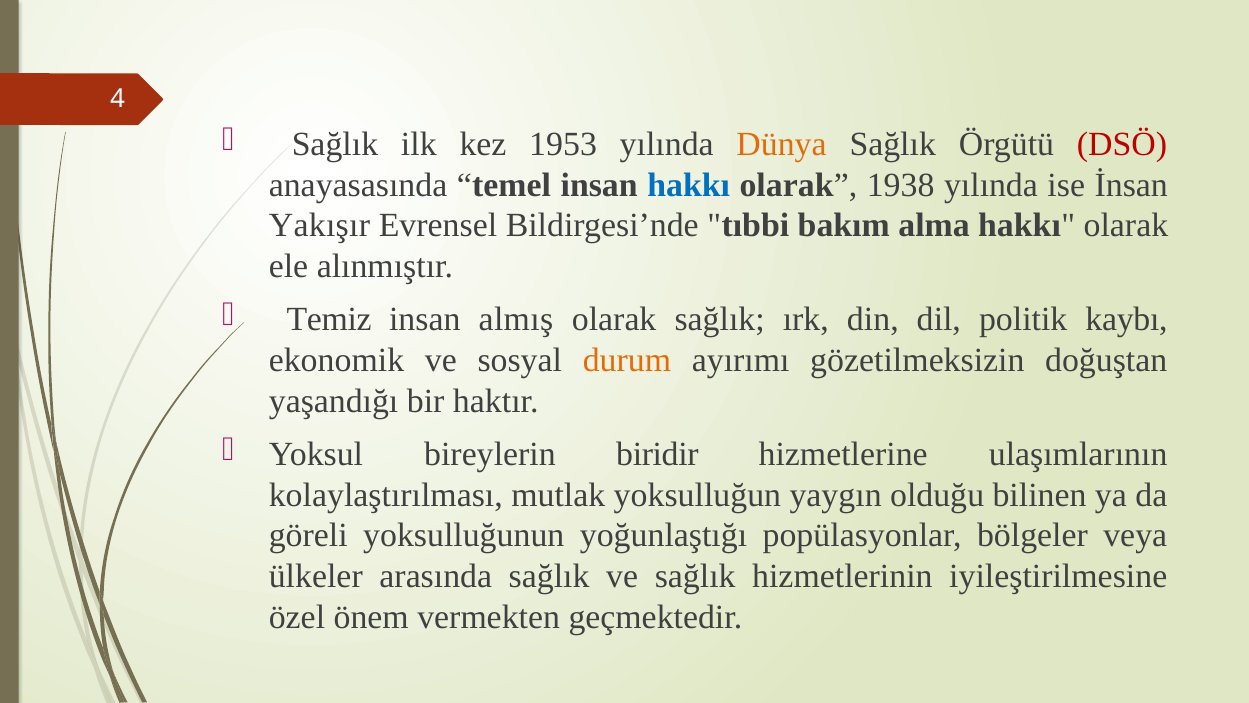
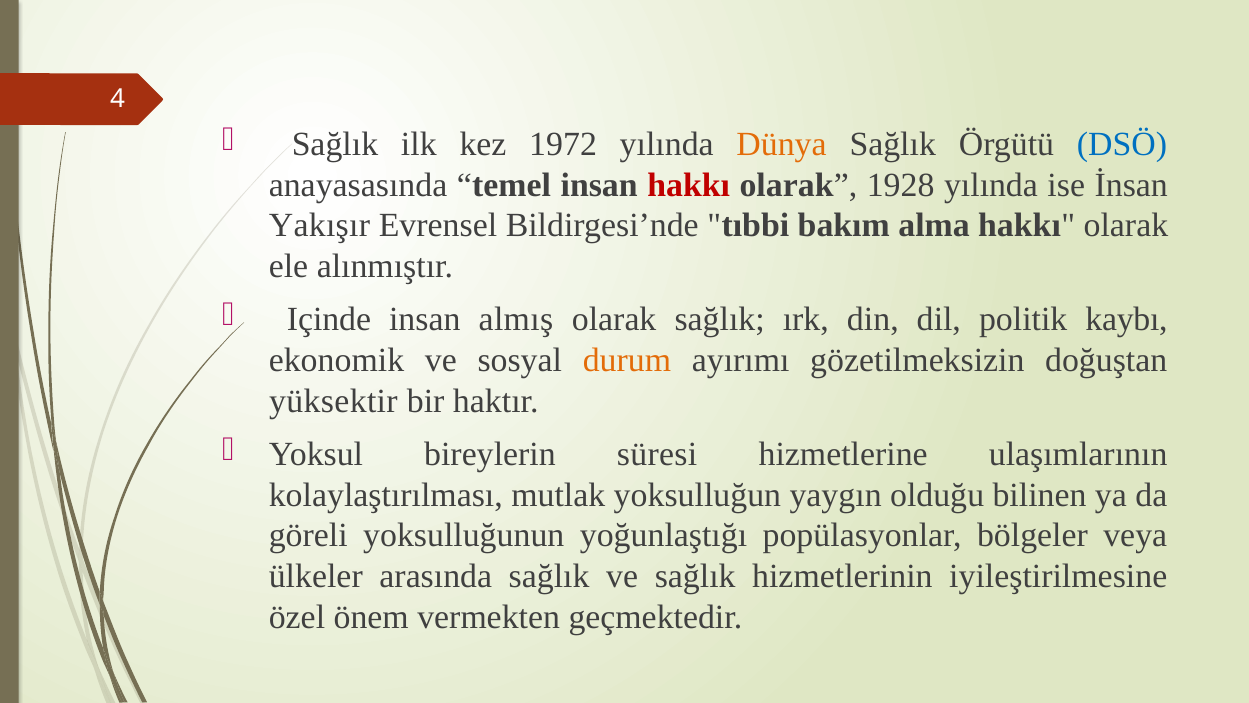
1953: 1953 -> 1972 (563, 144)
DSÖ colour: red -> blue (1122, 144)
hakkı colour: blue -> red (689, 185)
1938: 1938 -> 1928 (901, 185)
Temiz: Temiz -> Içinde (329, 320)
yaşandığı: yaşandığı -> yüksektir (333, 401)
biridir: biridir -> süresi (657, 454)
